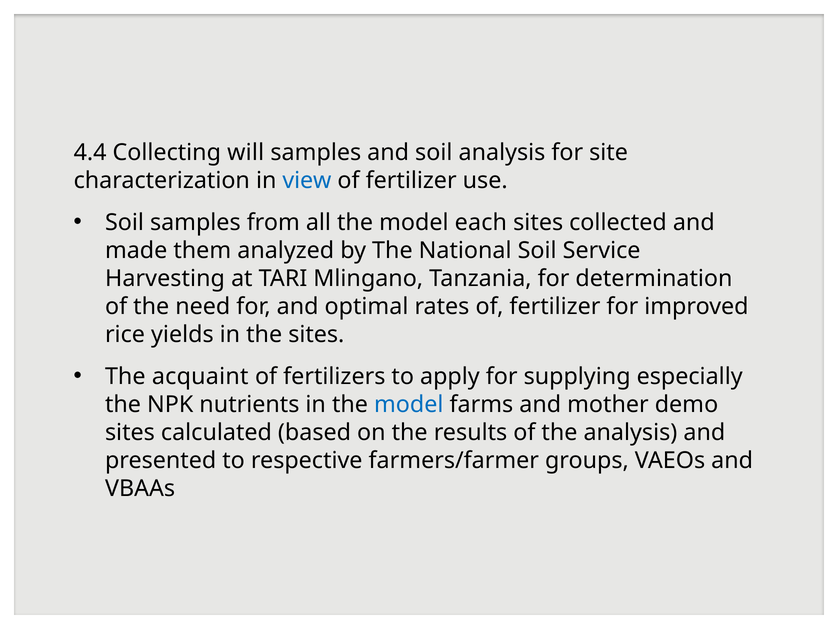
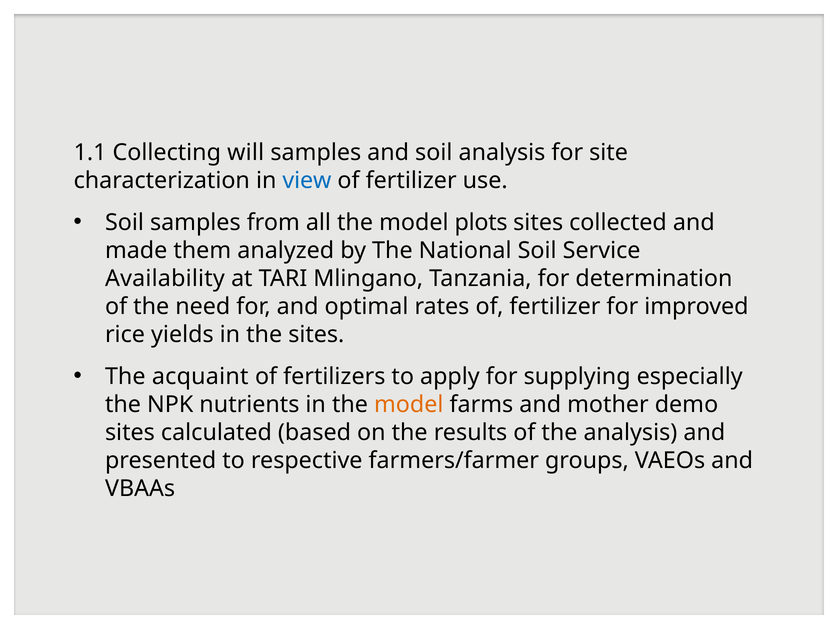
4.4: 4.4 -> 1.1 (90, 153)
each: each -> plots (481, 222)
Harvesting: Harvesting -> Availability (165, 278)
model colour: blue -> orange (409, 404)
